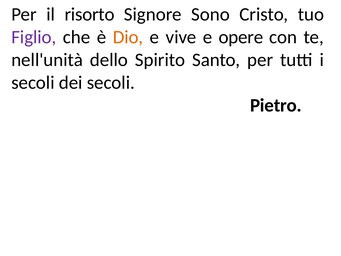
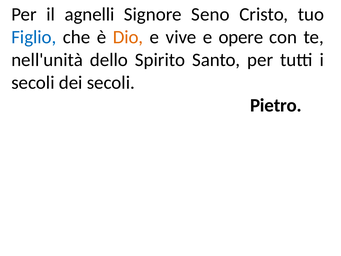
risorto: risorto -> agnelli (90, 14)
Sono: Sono -> Seno (210, 14)
Figlio colour: purple -> blue (34, 37)
